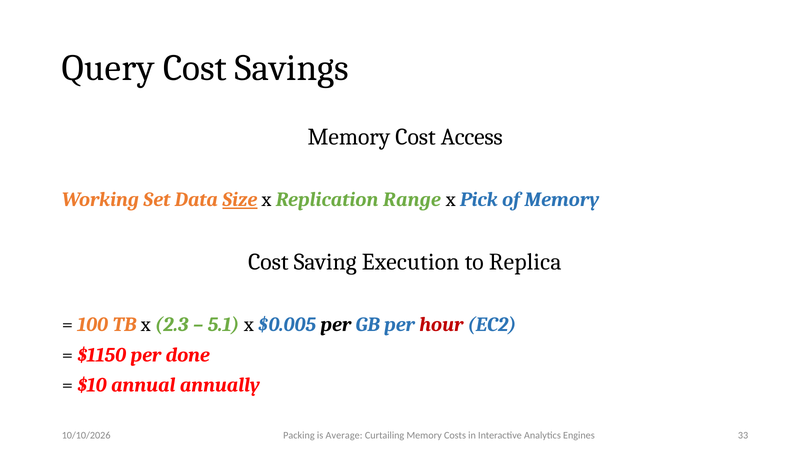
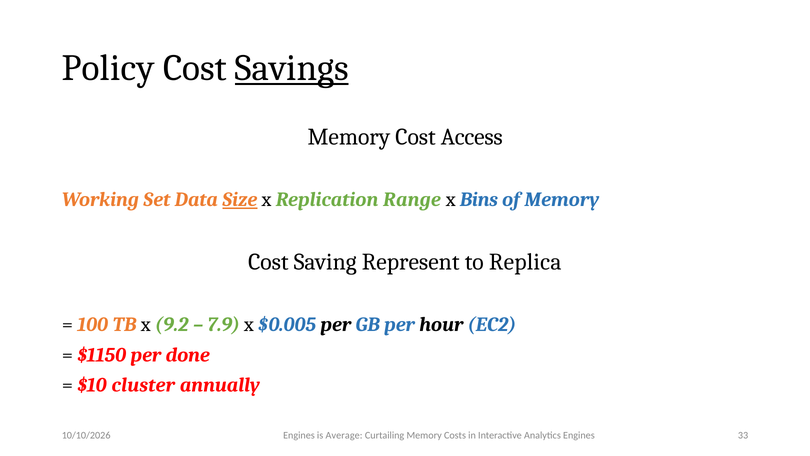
Query: Query -> Policy (108, 68)
Savings underline: none -> present (292, 68)
Pick: Pick -> Bins (479, 199)
Execution: Execution -> Represent (411, 262)
2.3: 2.3 -> 9.2 (172, 324)
5.1: 5.1 -> 7.9 (224, 324)
hour colour: red -> black (441, 324)
annual: annual -> cluster (143, 385)
Packing: Packing -> Engines (299, 435)
